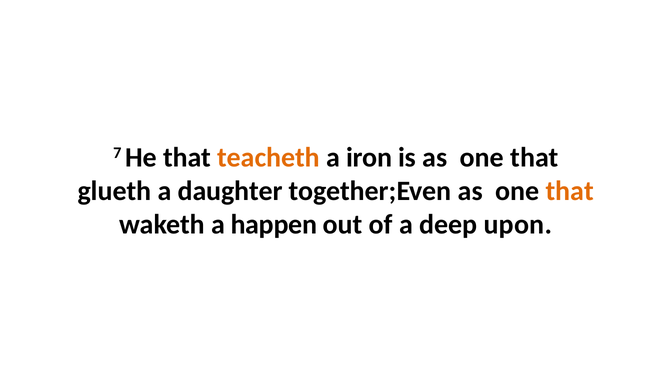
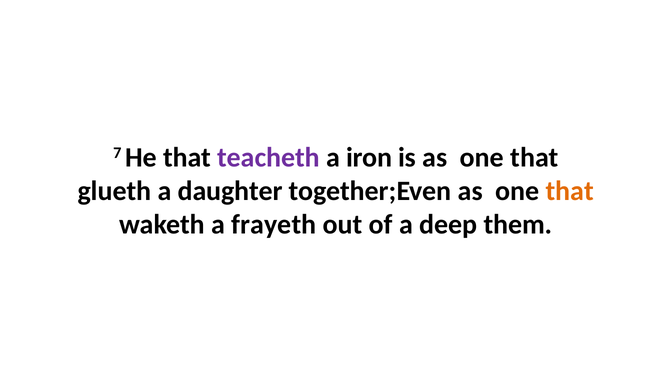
teacheth colour: orange -> purple (269, 157)
happen: happen -> frayeth (274, 225)
upon: upon -> them (518, 225)
